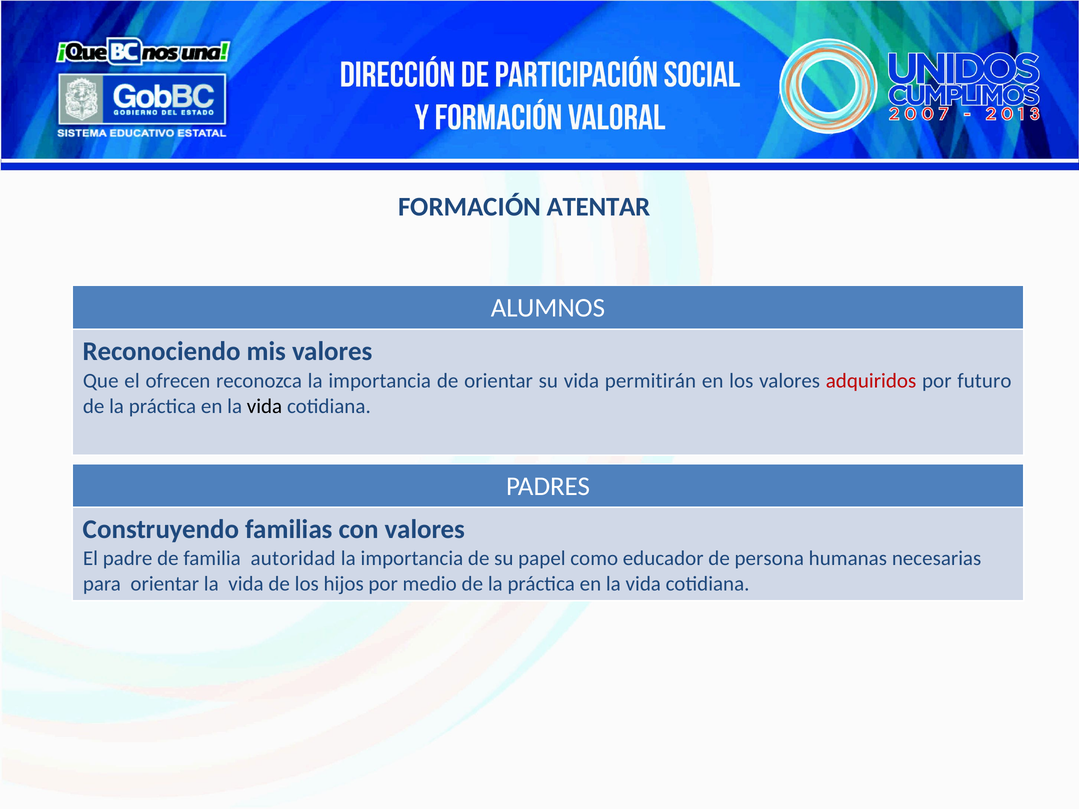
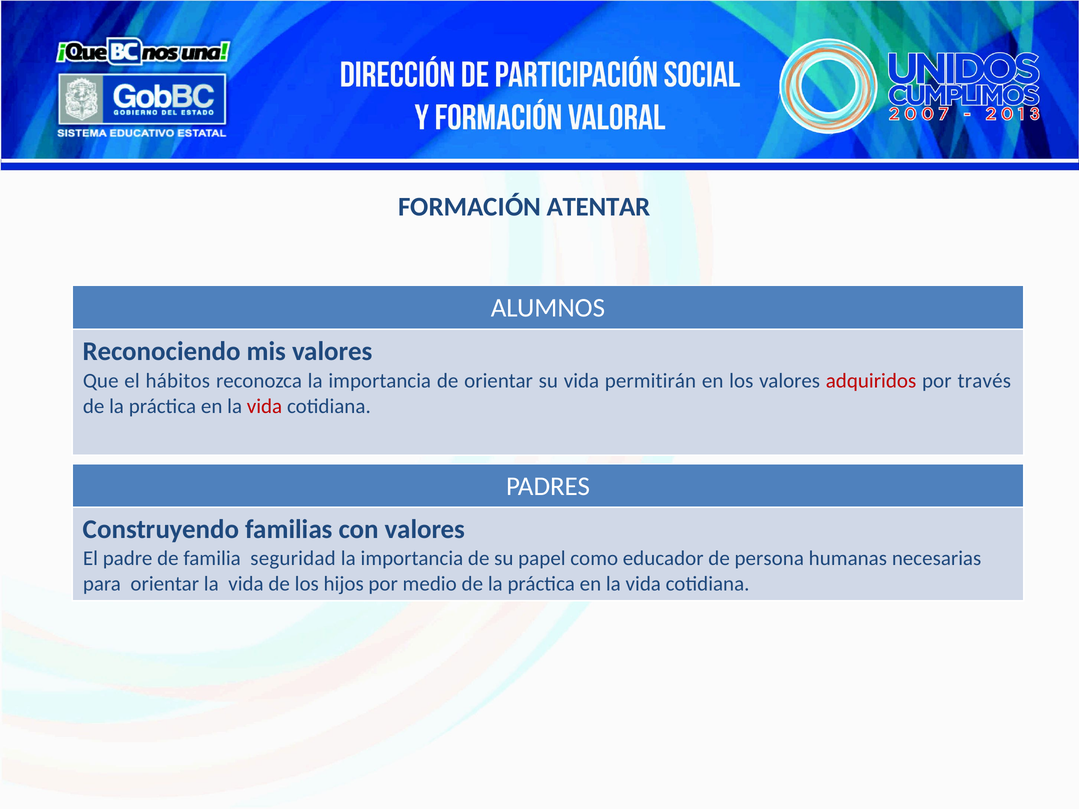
ofrecen: ofrecen -> hábitos (178, 381)
futuro: futuro -> través (984, 381)
vida colour: black -> red (264, 406)
autoridad: autoridad -> seguridad (293, 559)
